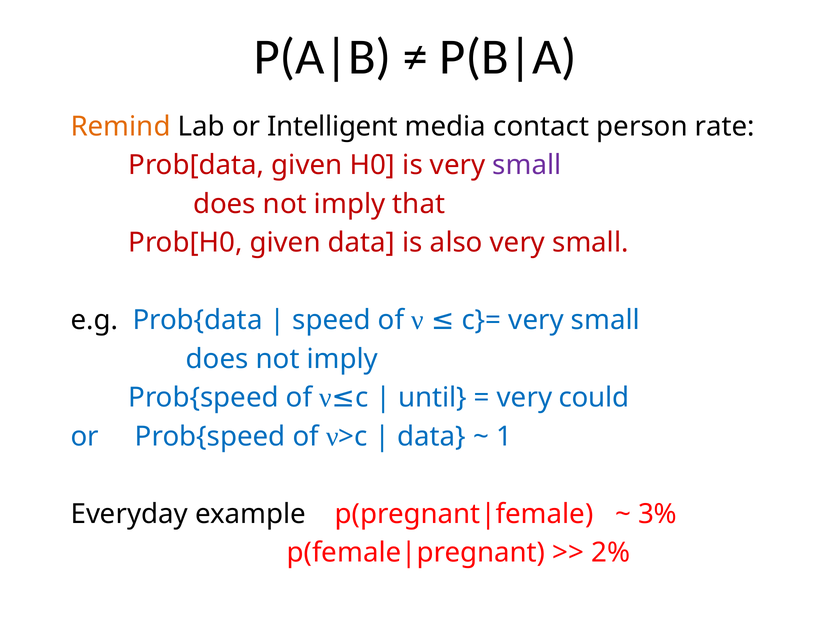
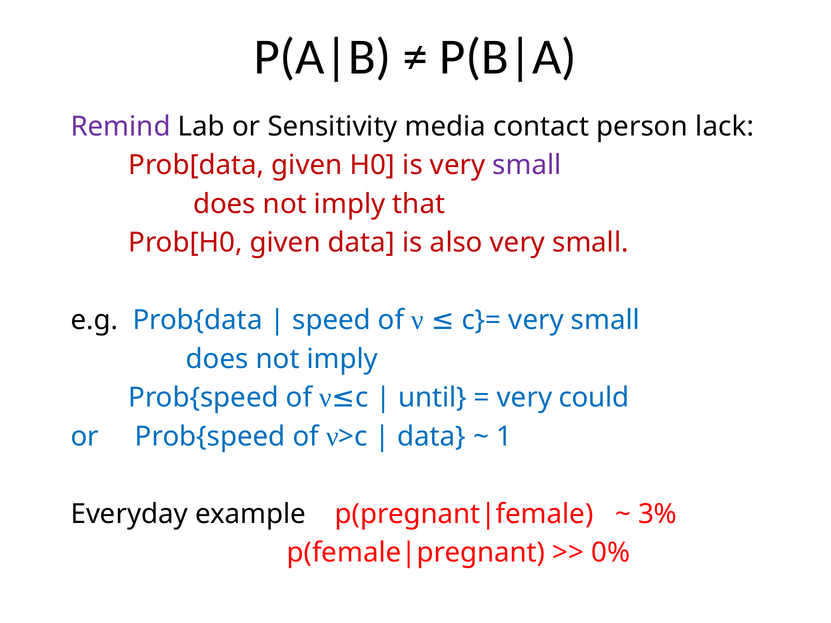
Remind colour: orange -> purple (121, 127)
Intelligent: Intelligent -> Sensitivity (333, 127)
rate: rate -> lack (725, 127)
2%: 2% -> 0% (611, 553)
